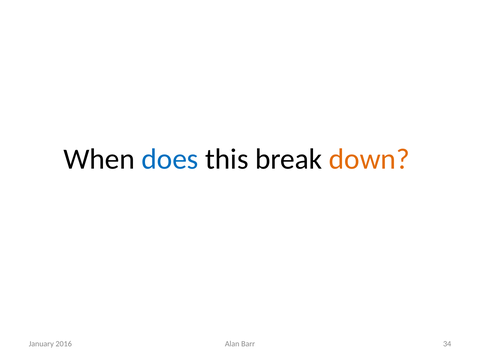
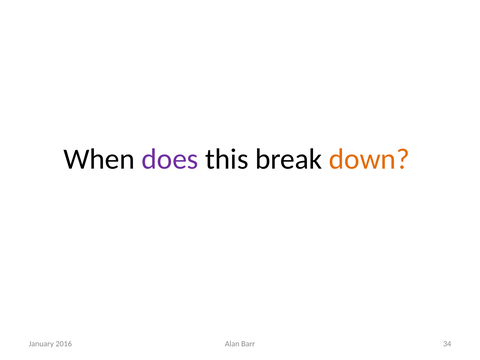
does colour: blue -> purple (170, 159)
